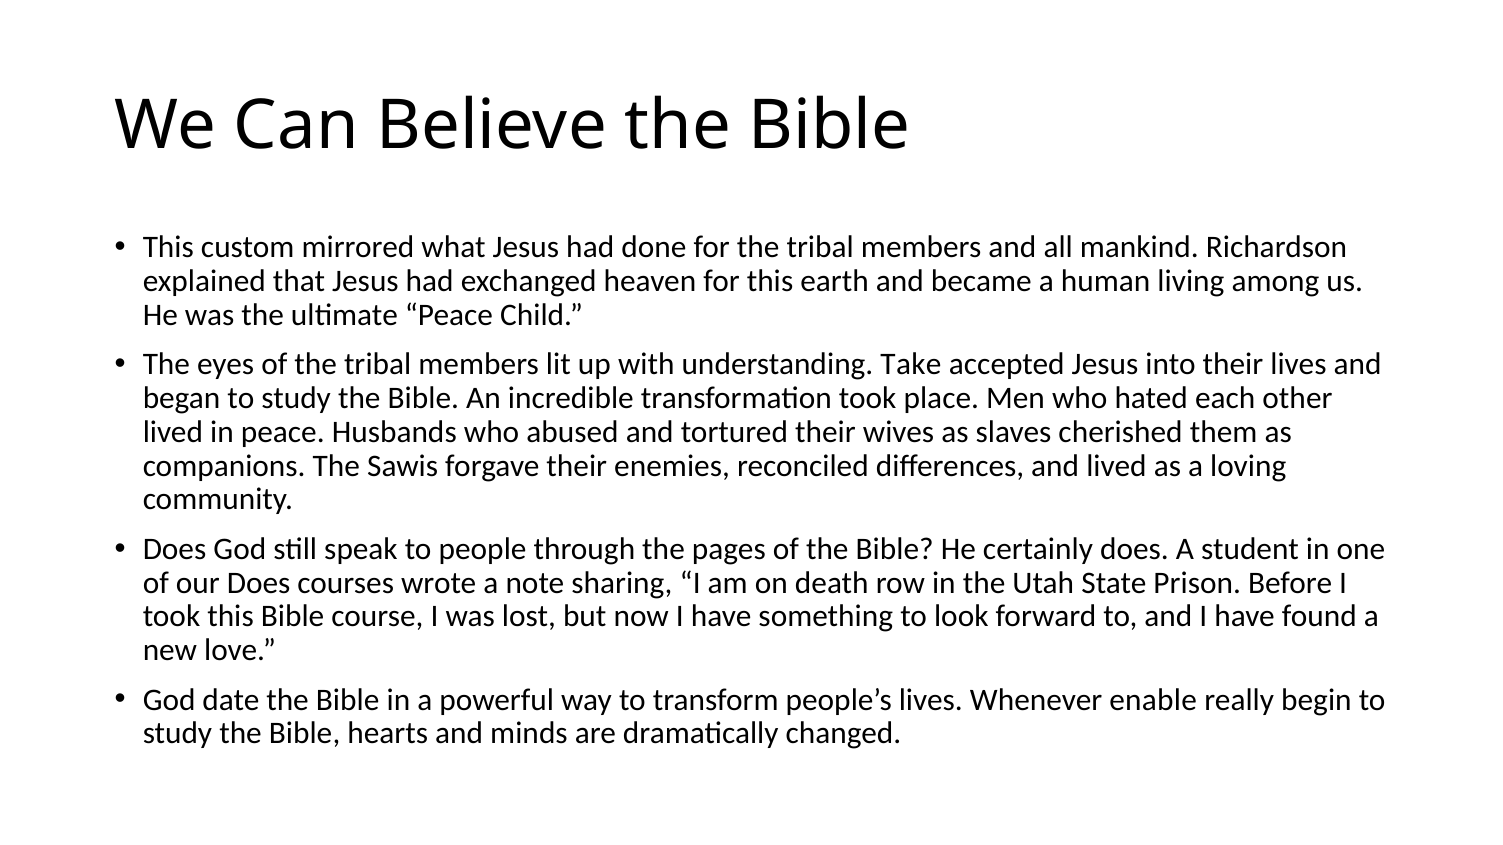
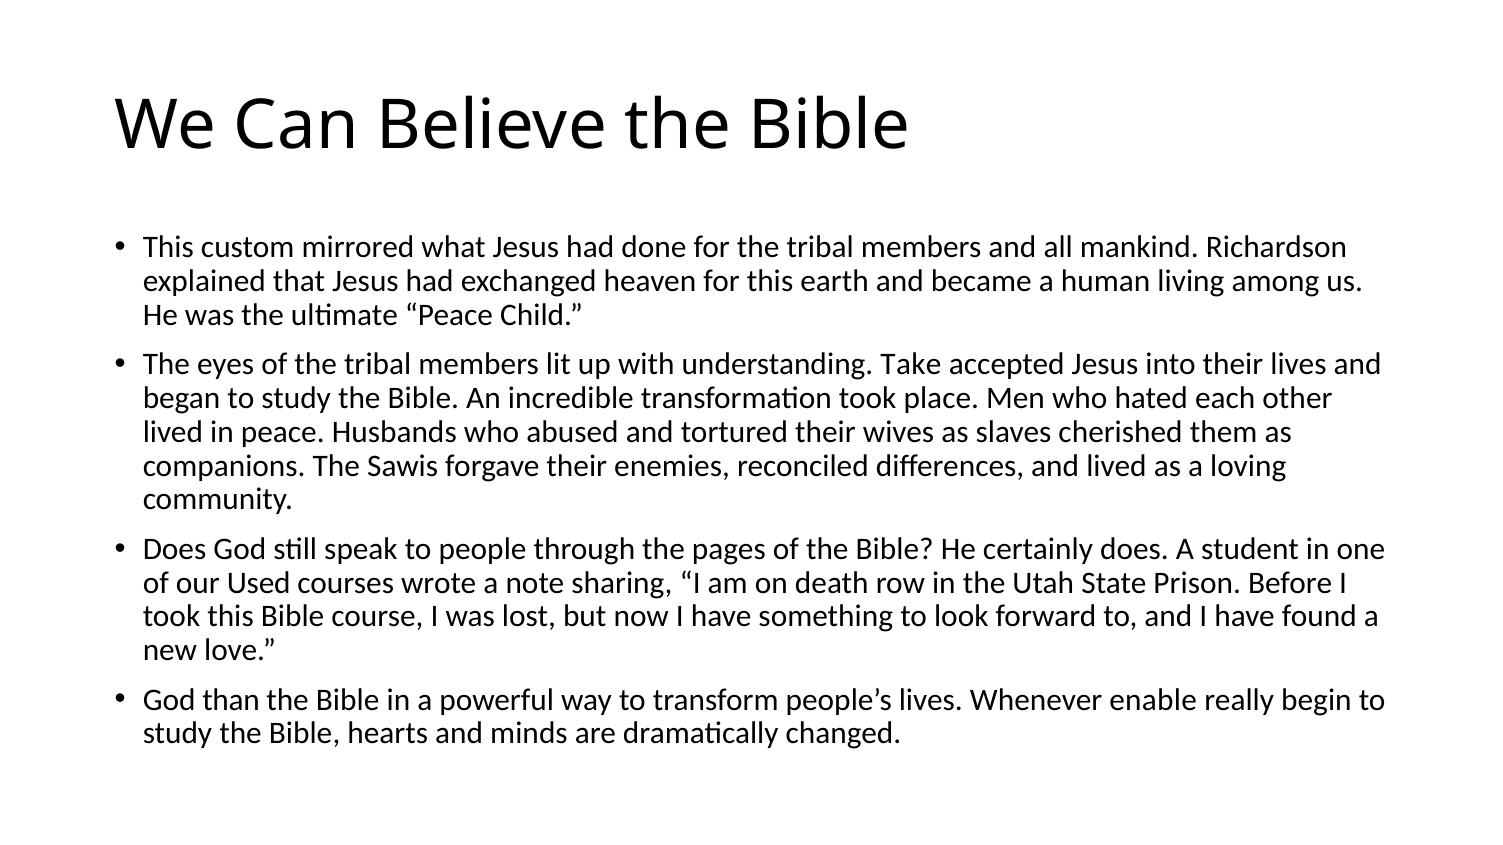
our Does: Does -> Used (259, 583)
date: date -> than (231, 700)
